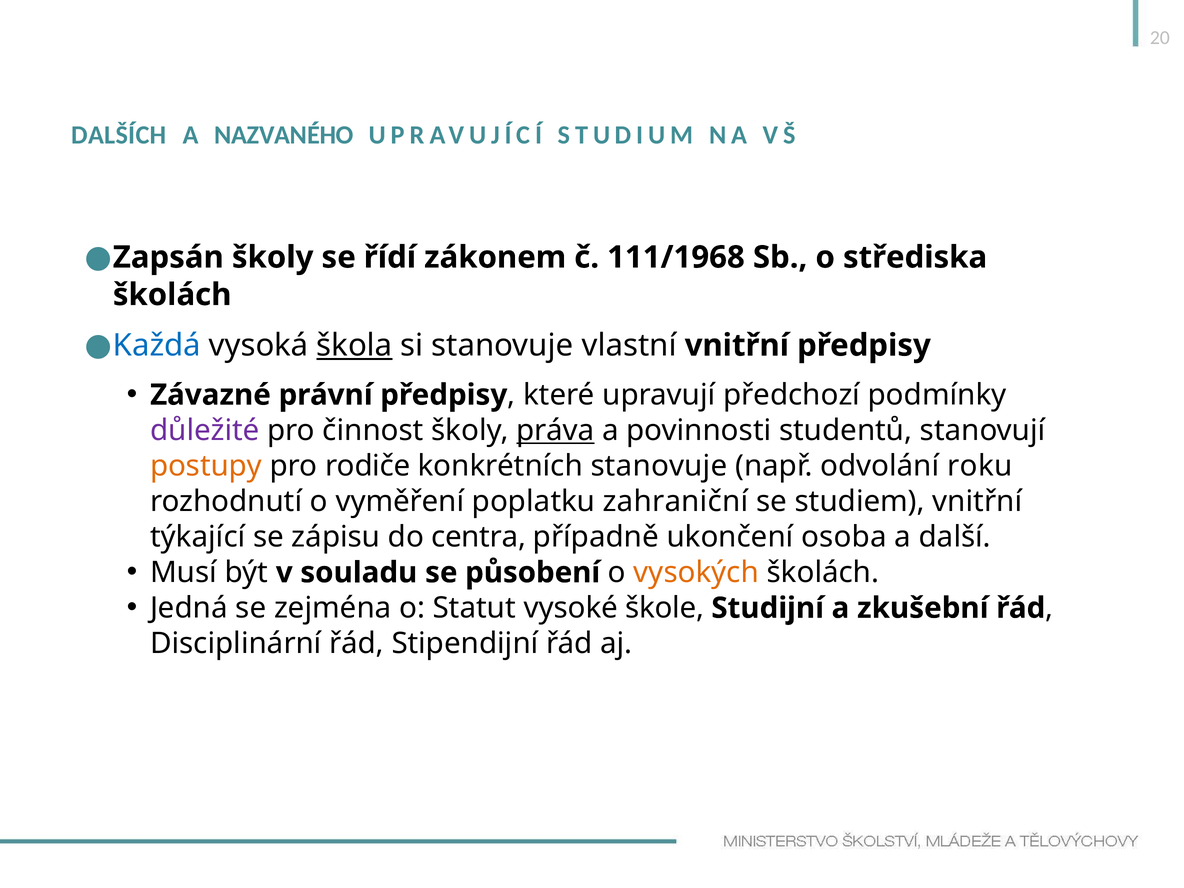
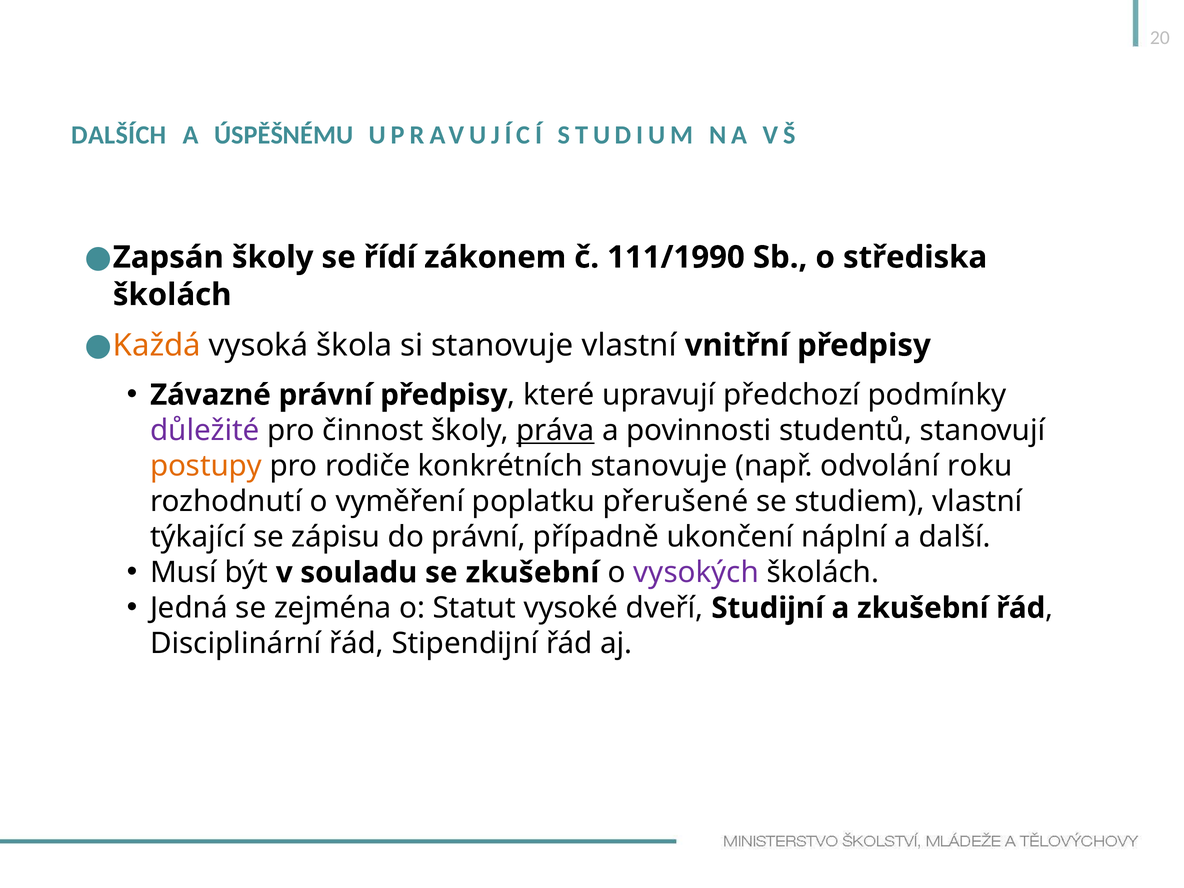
NAZVANÉHO: NAZVANÉHO -> ÚSPĚŠNÉMU (284, 135)
111/1968: 111/1968 -> 111/1990 (676, 257)
Každá colour: blue -> orange (157, 345)
škola underline: present -> none (354, 345)
zahraniční: zahraniční -> přerušené (676, 501)
studiem vnitřní: vnitřní -> vlastní (977, 501)
do centra: centra -> právní (479, 537)
osoba: osoba -> náplní (844, 537)
se působení: působení -> zkušební (532, 573)
vysokých colour: orange -> purple (696, 573)
škole: škole -> dveří (665, 608)
